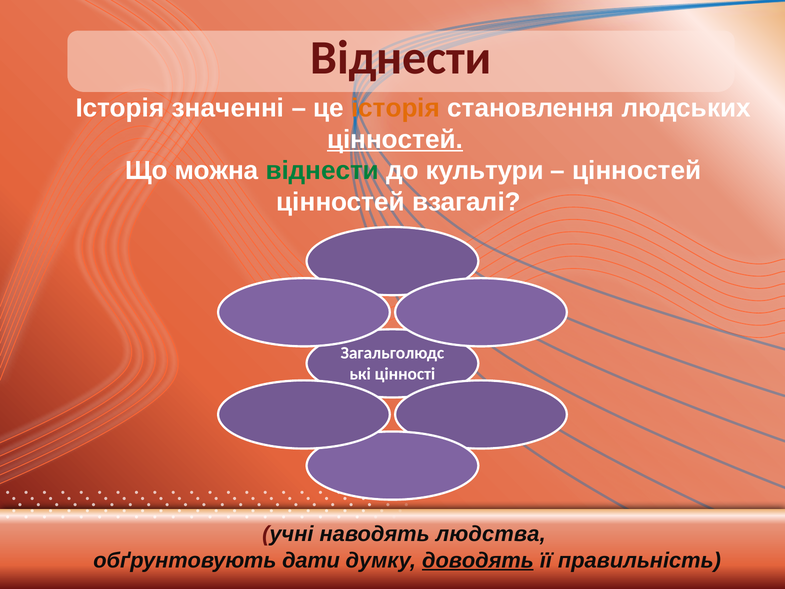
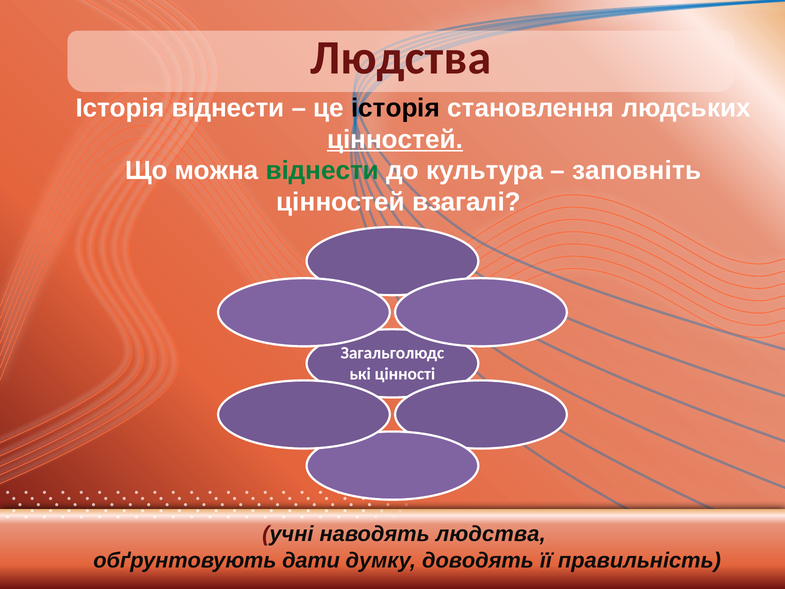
Віднести: Віднести -> Людства (401, 58)
Історія значенні: значенні -> віднести (228, 108)
історія colour: orange -> black (396, 108)
культури: культури -> культура (485, 171)
цінностей: цінностей -> заповніть (637, 171)
доводять underline: present -> none (478, 560)
